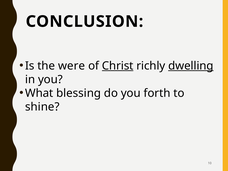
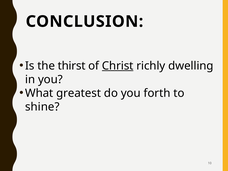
were: were -> thirst (72, 66)
dwelling underline: present -> none (191, 66)
blessing: blessing -> greatest (79, 93)
